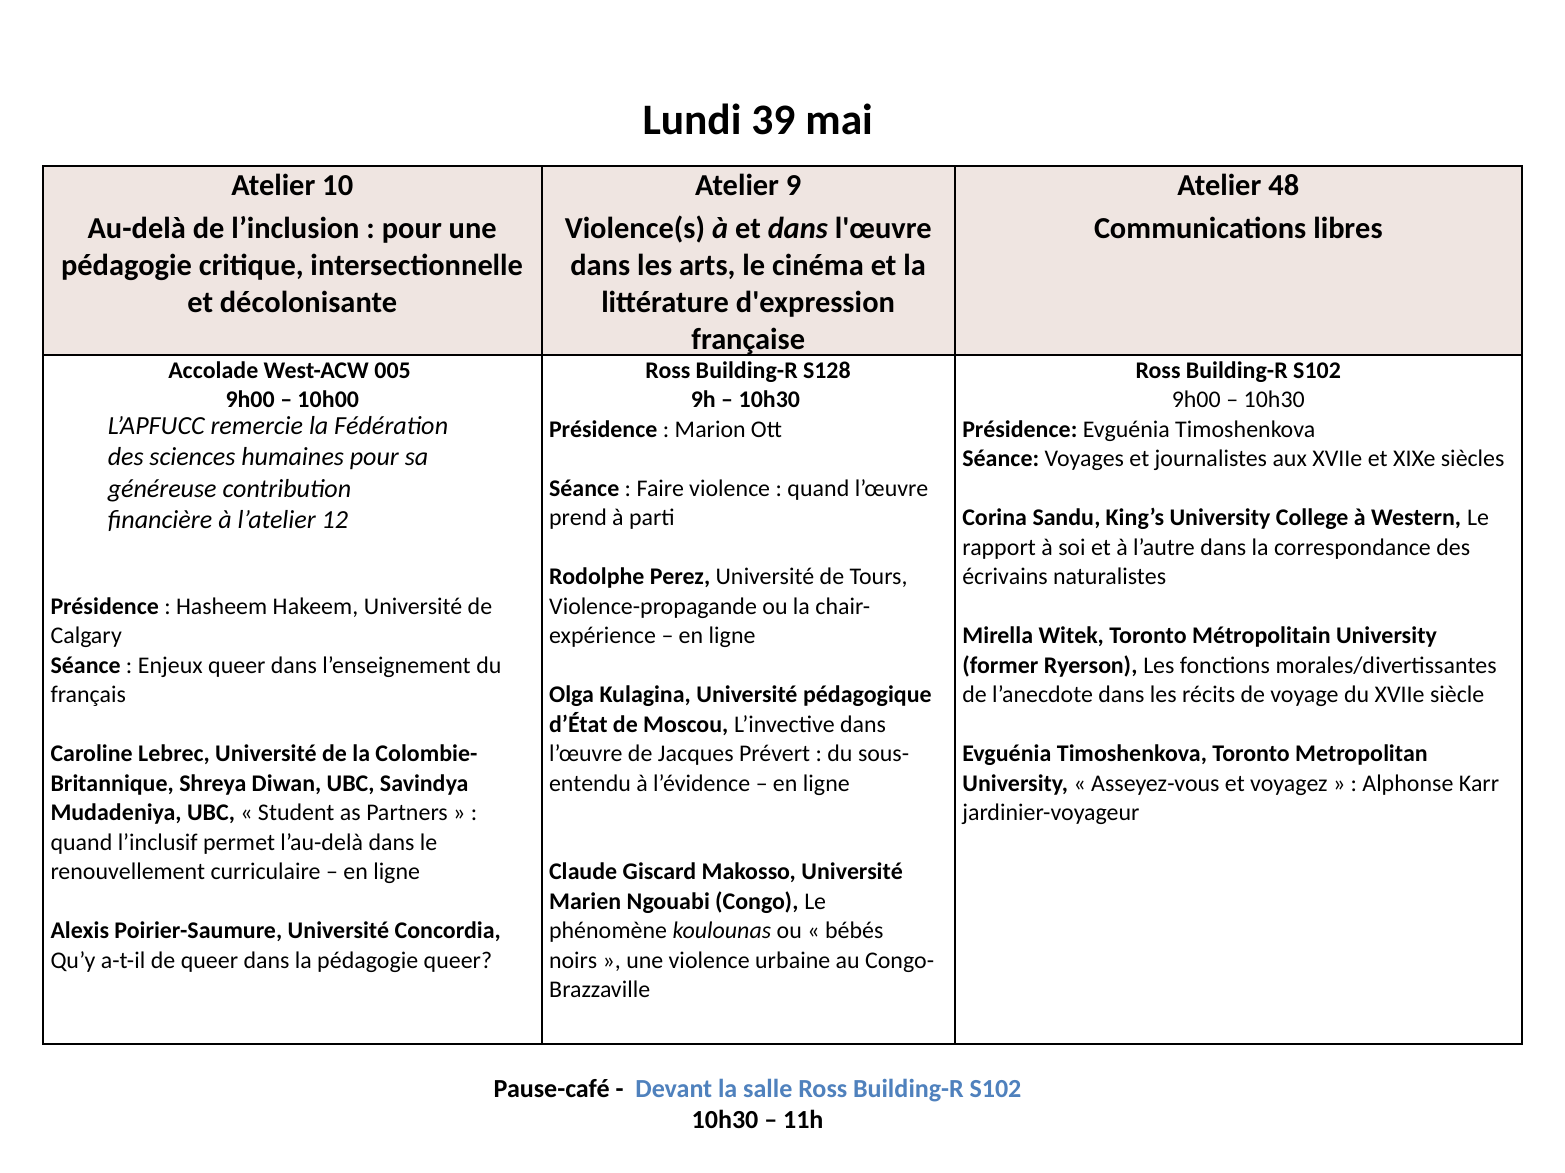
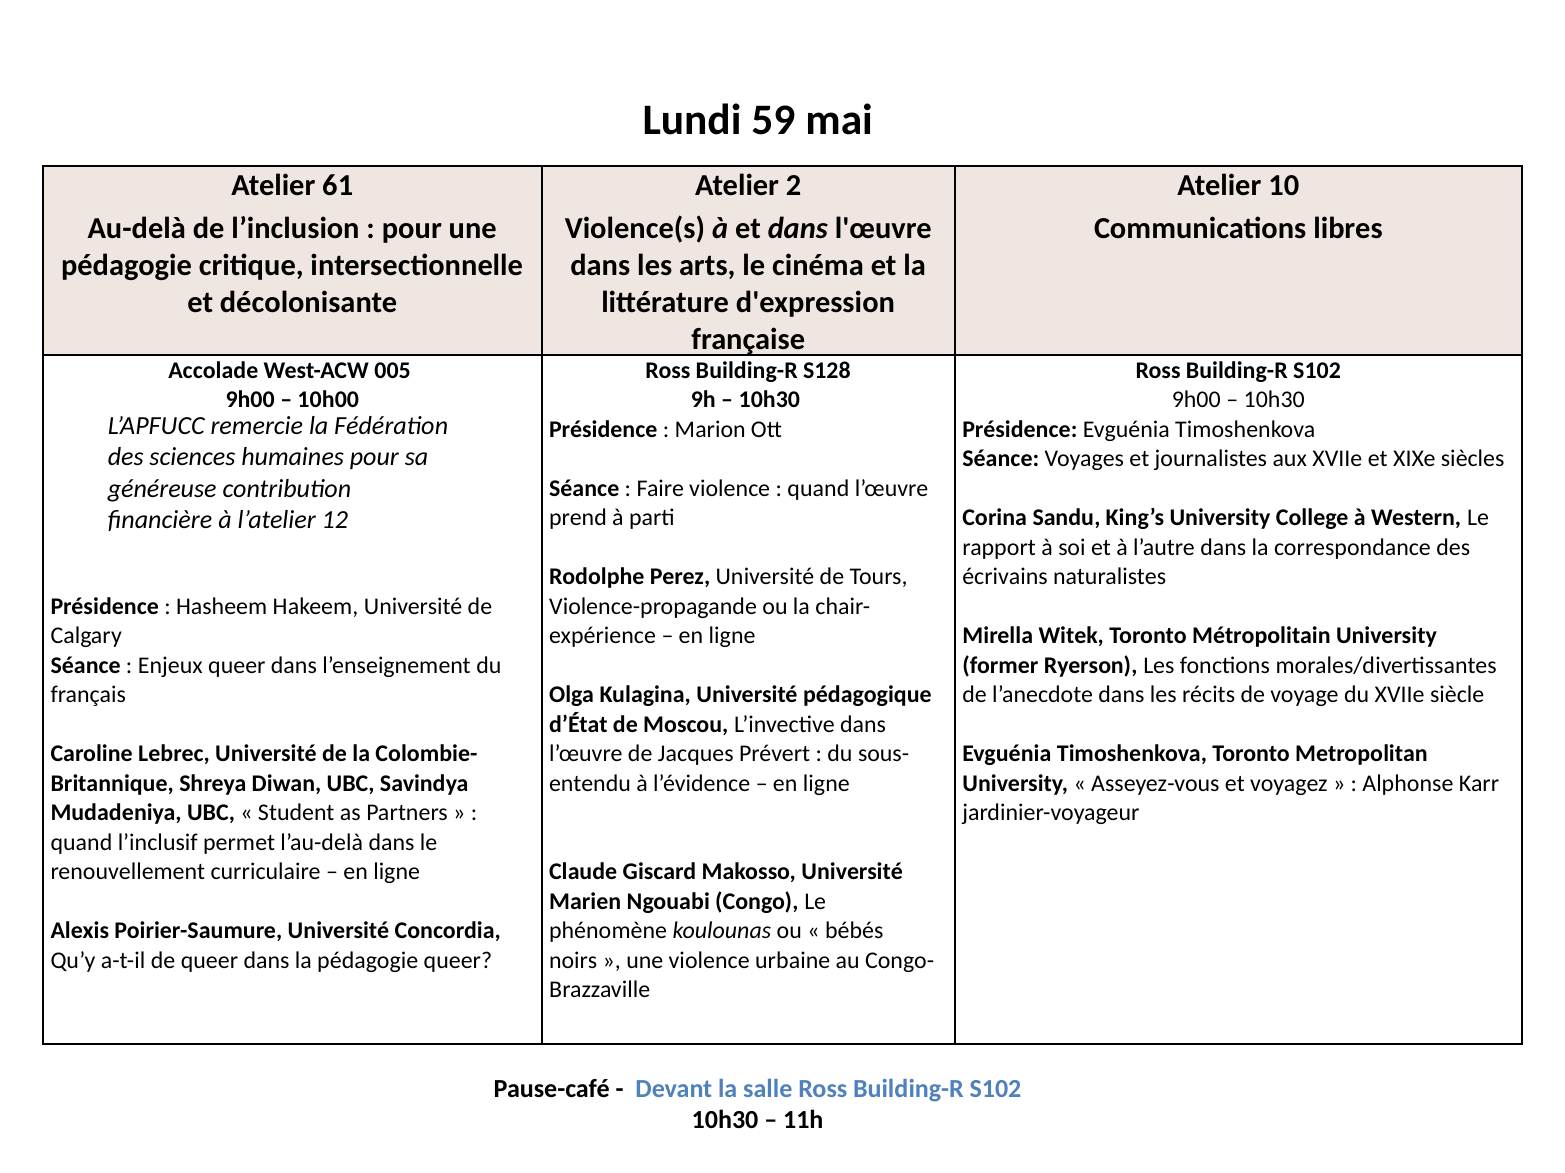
39: 39 -> 59 (773, 120)
10: 10 -> 61 (338, 185)
9: 9 -> 2 (794, 185)
48: 48 -> 10 (1284, 185)
